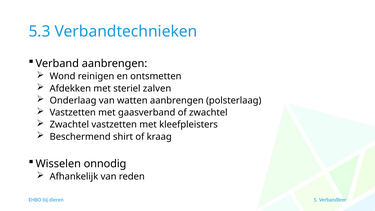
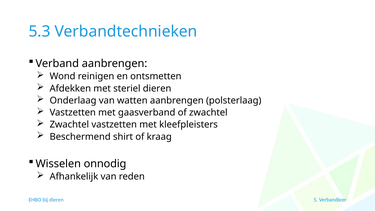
steriel zalven: zalven -> dieren (157, 88)
